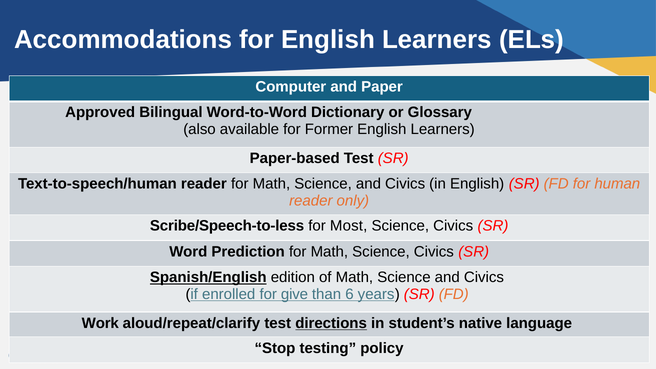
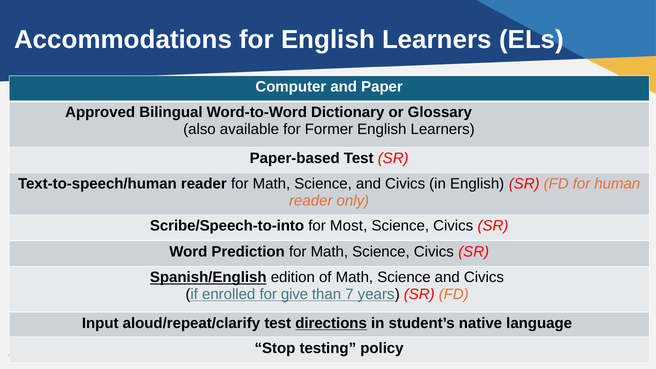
Scribe/Speech-to-less: Scribe/Speech-to-less -> Scribe/Speech-to-into (227, 226)
6: 6 -> 7 (349, 294)
Work: Work -> Input (100, 323)
